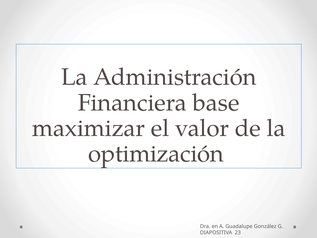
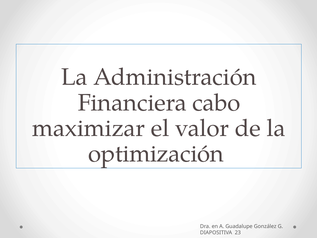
base: base -> cabo (216, 103)
